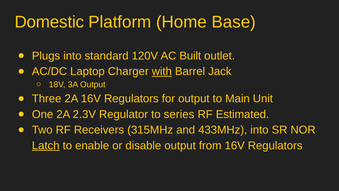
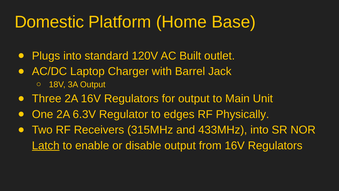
with underline: present -> none (162, 71)
2.3V: 2.3V -> 6.3V (84, 114)
series: series -> edges (179, 114)
Estimated: Estimated -> Physically (242, 114)
